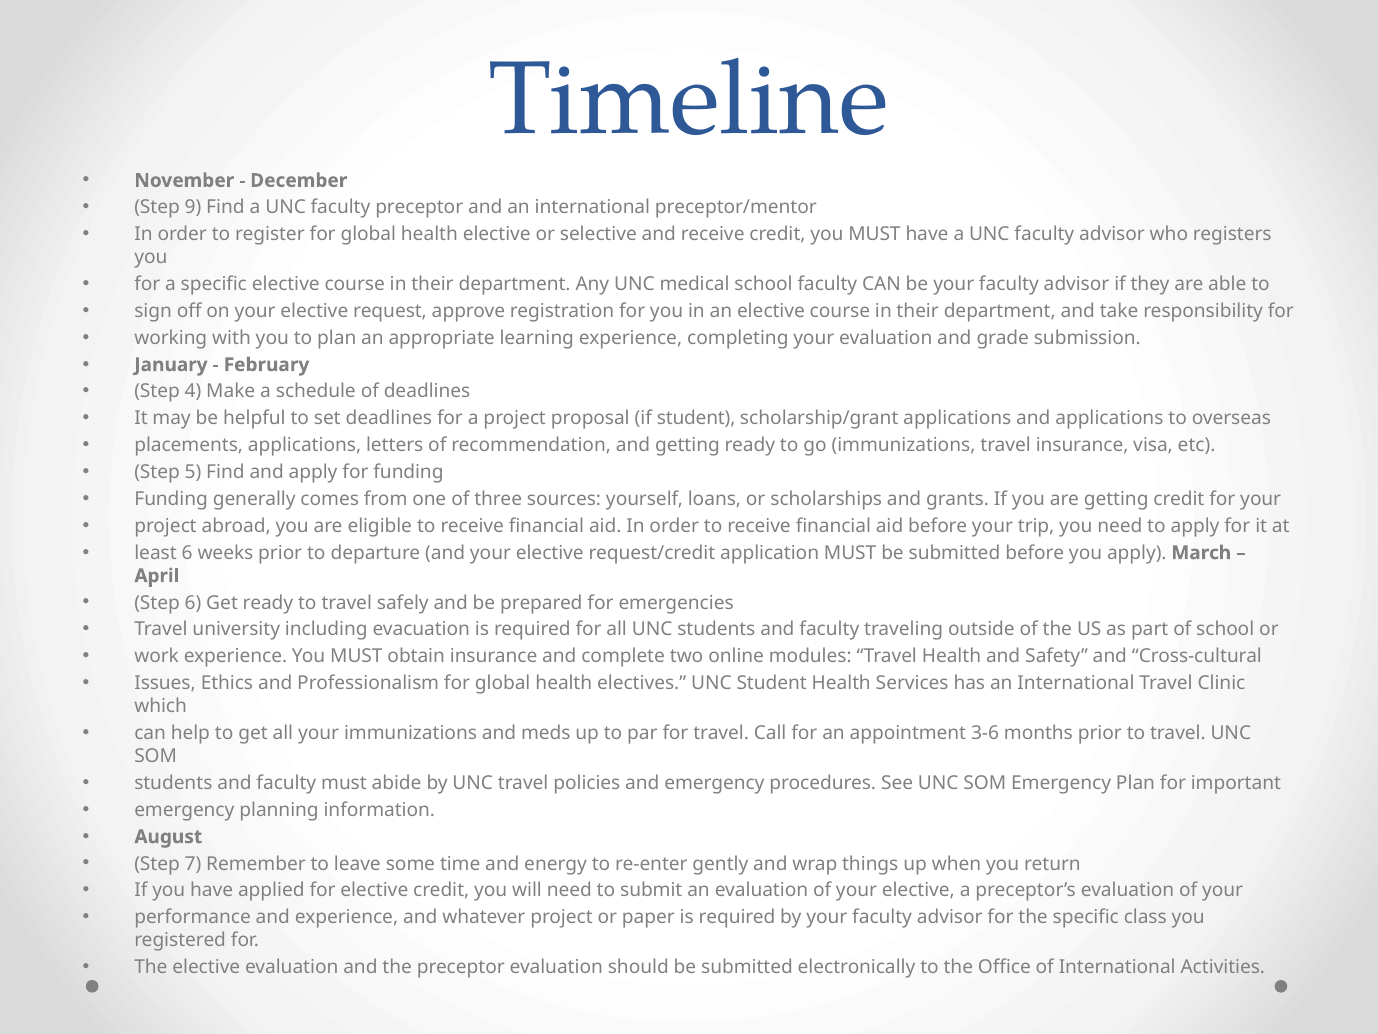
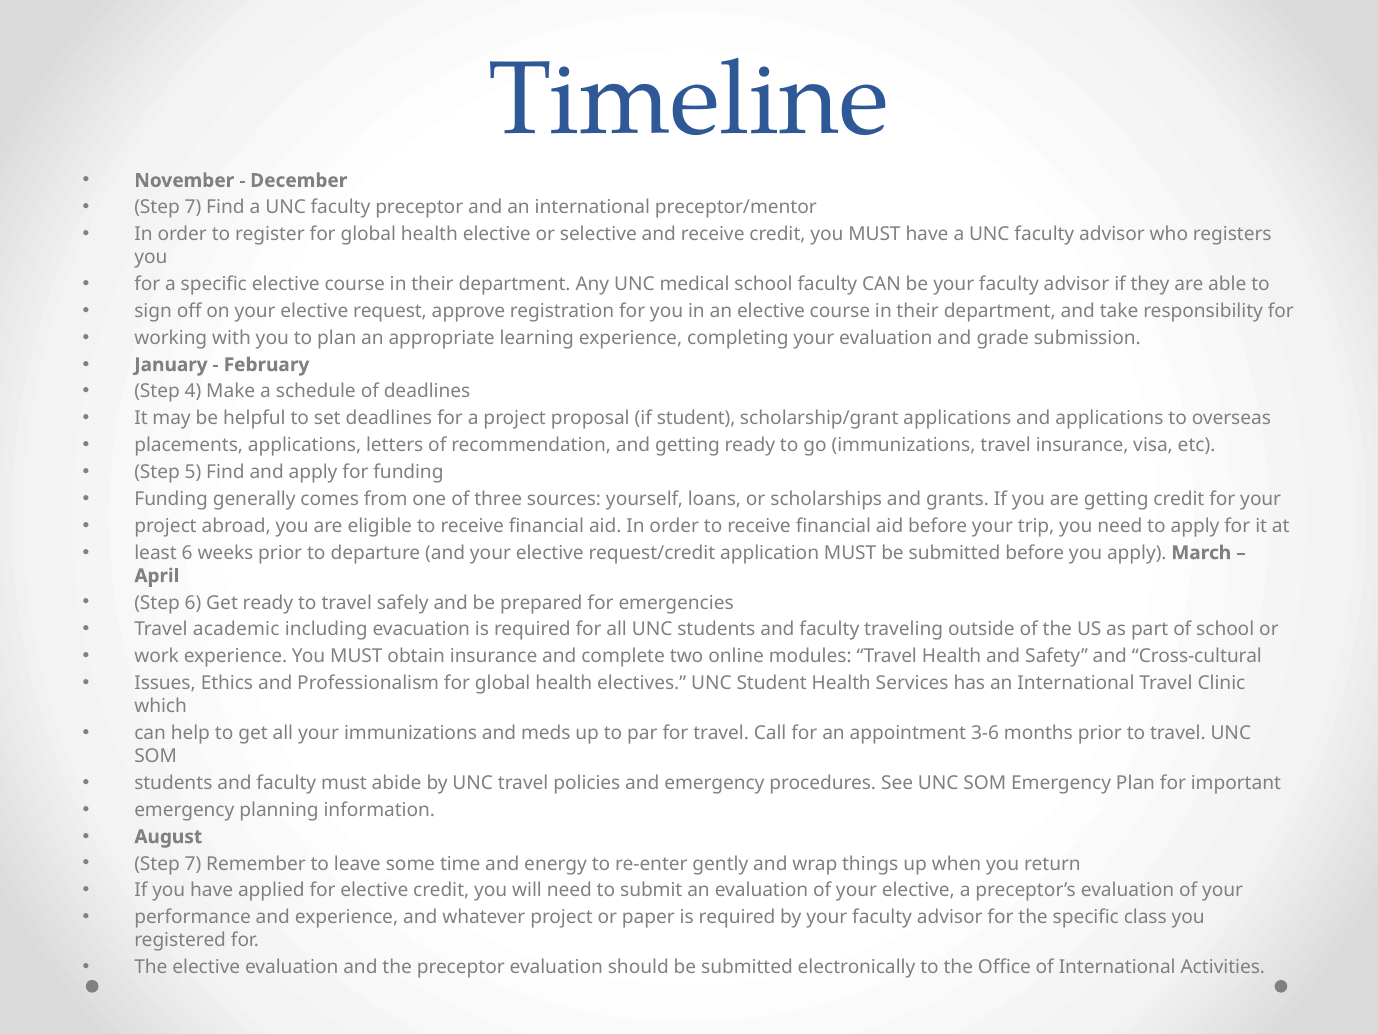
9: 9 -> 7 (193, 207)
university: university -> academic (236, 629)
